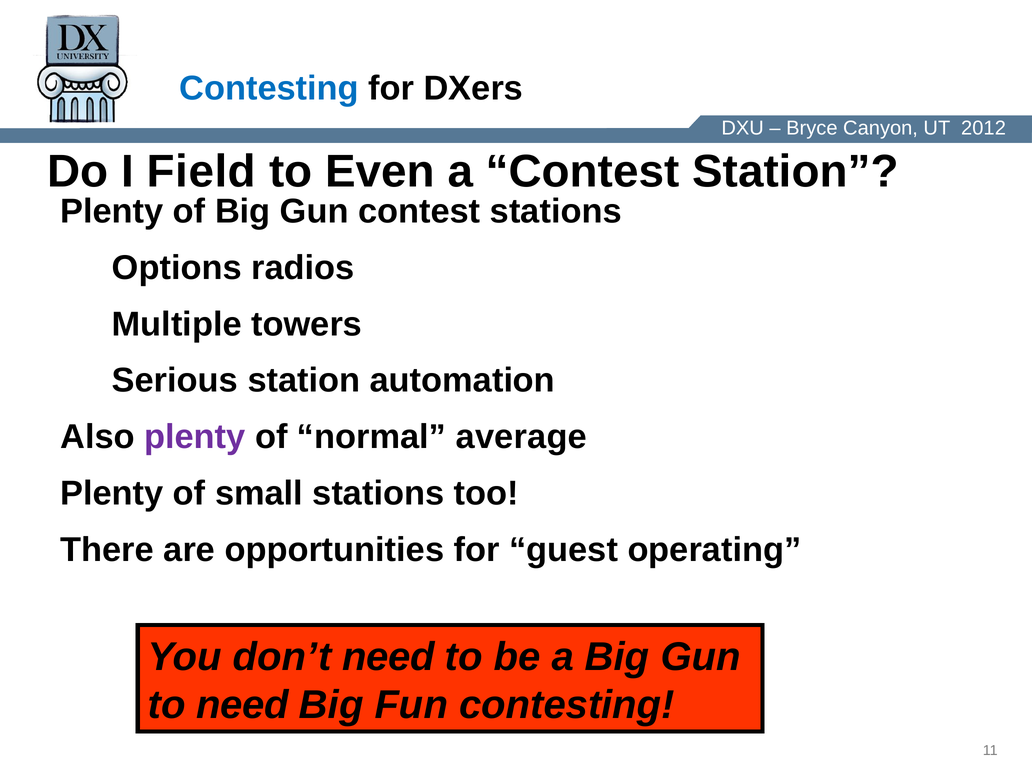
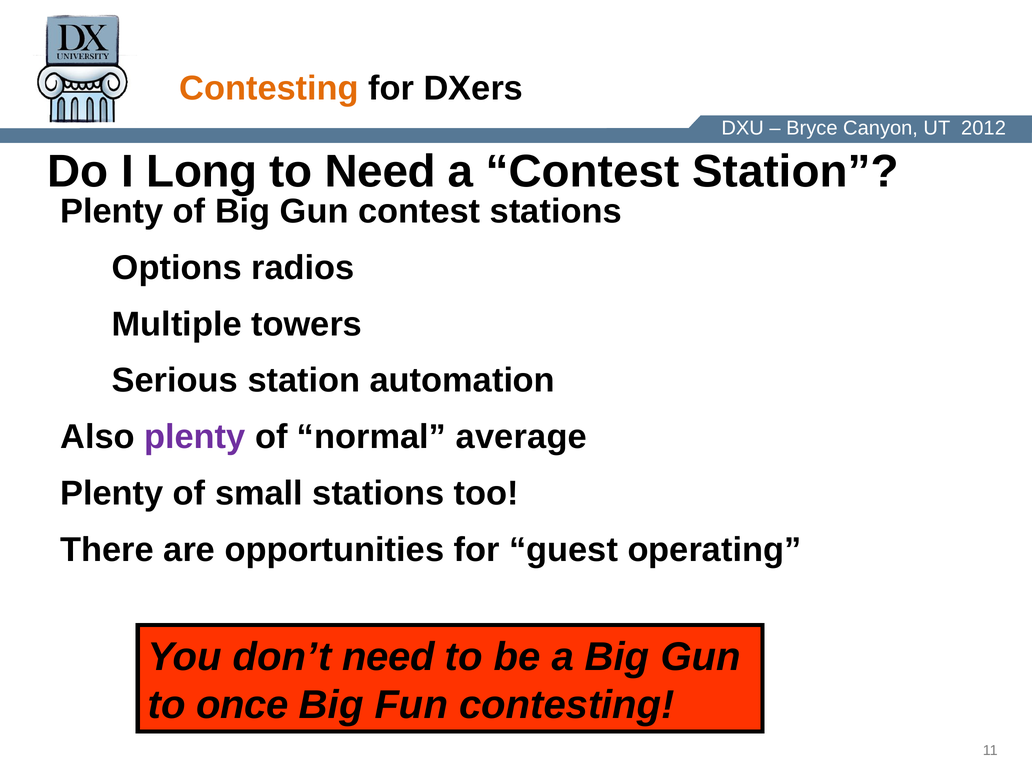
Contesting colour: blue -> orange (269, 88)
Field: Field -> Long (202, 172)
to Even: Even -> Need (380, 172)
to need: need -> once (242, 705)
